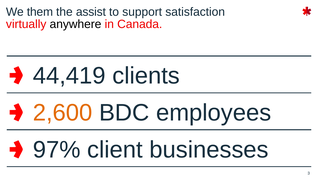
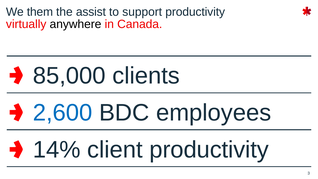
support satisfaction: satisfaction -> productivity (195, 12)
44,419: 44,419 -> 85,000 (69, 76)
2,600 colour: orange -> blue (63, 113)
97%: 97% -> 14% (57, 150)
client businesses: businesses -> productivity (209, 150)
